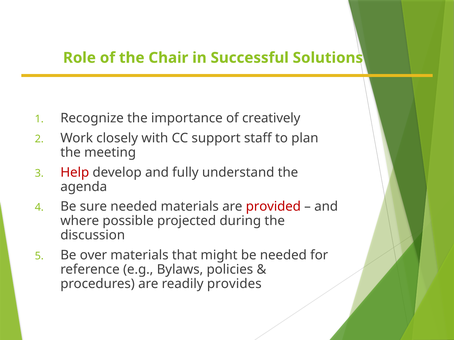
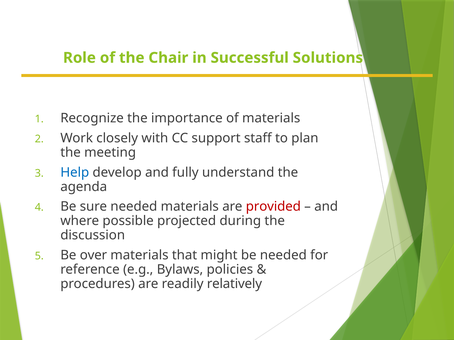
of creatively: creatively -> materials (271, 118)
Help colour: red -> blue (75, 173)
provides: provides -> relatively (234, 284)
